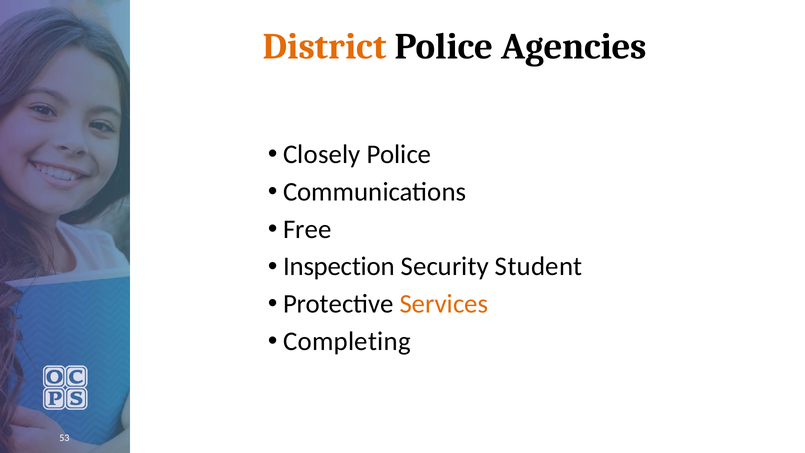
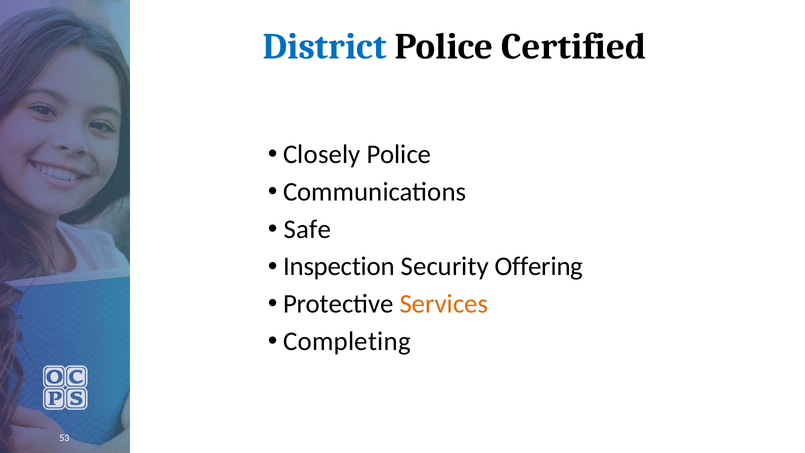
District colour: orange -> blue (325, 47)
Agencies: Agencies -> Certified (574, 47)
Free: Free -> Safe (307, 229)
Student: Student -> Offering (539, 267)
